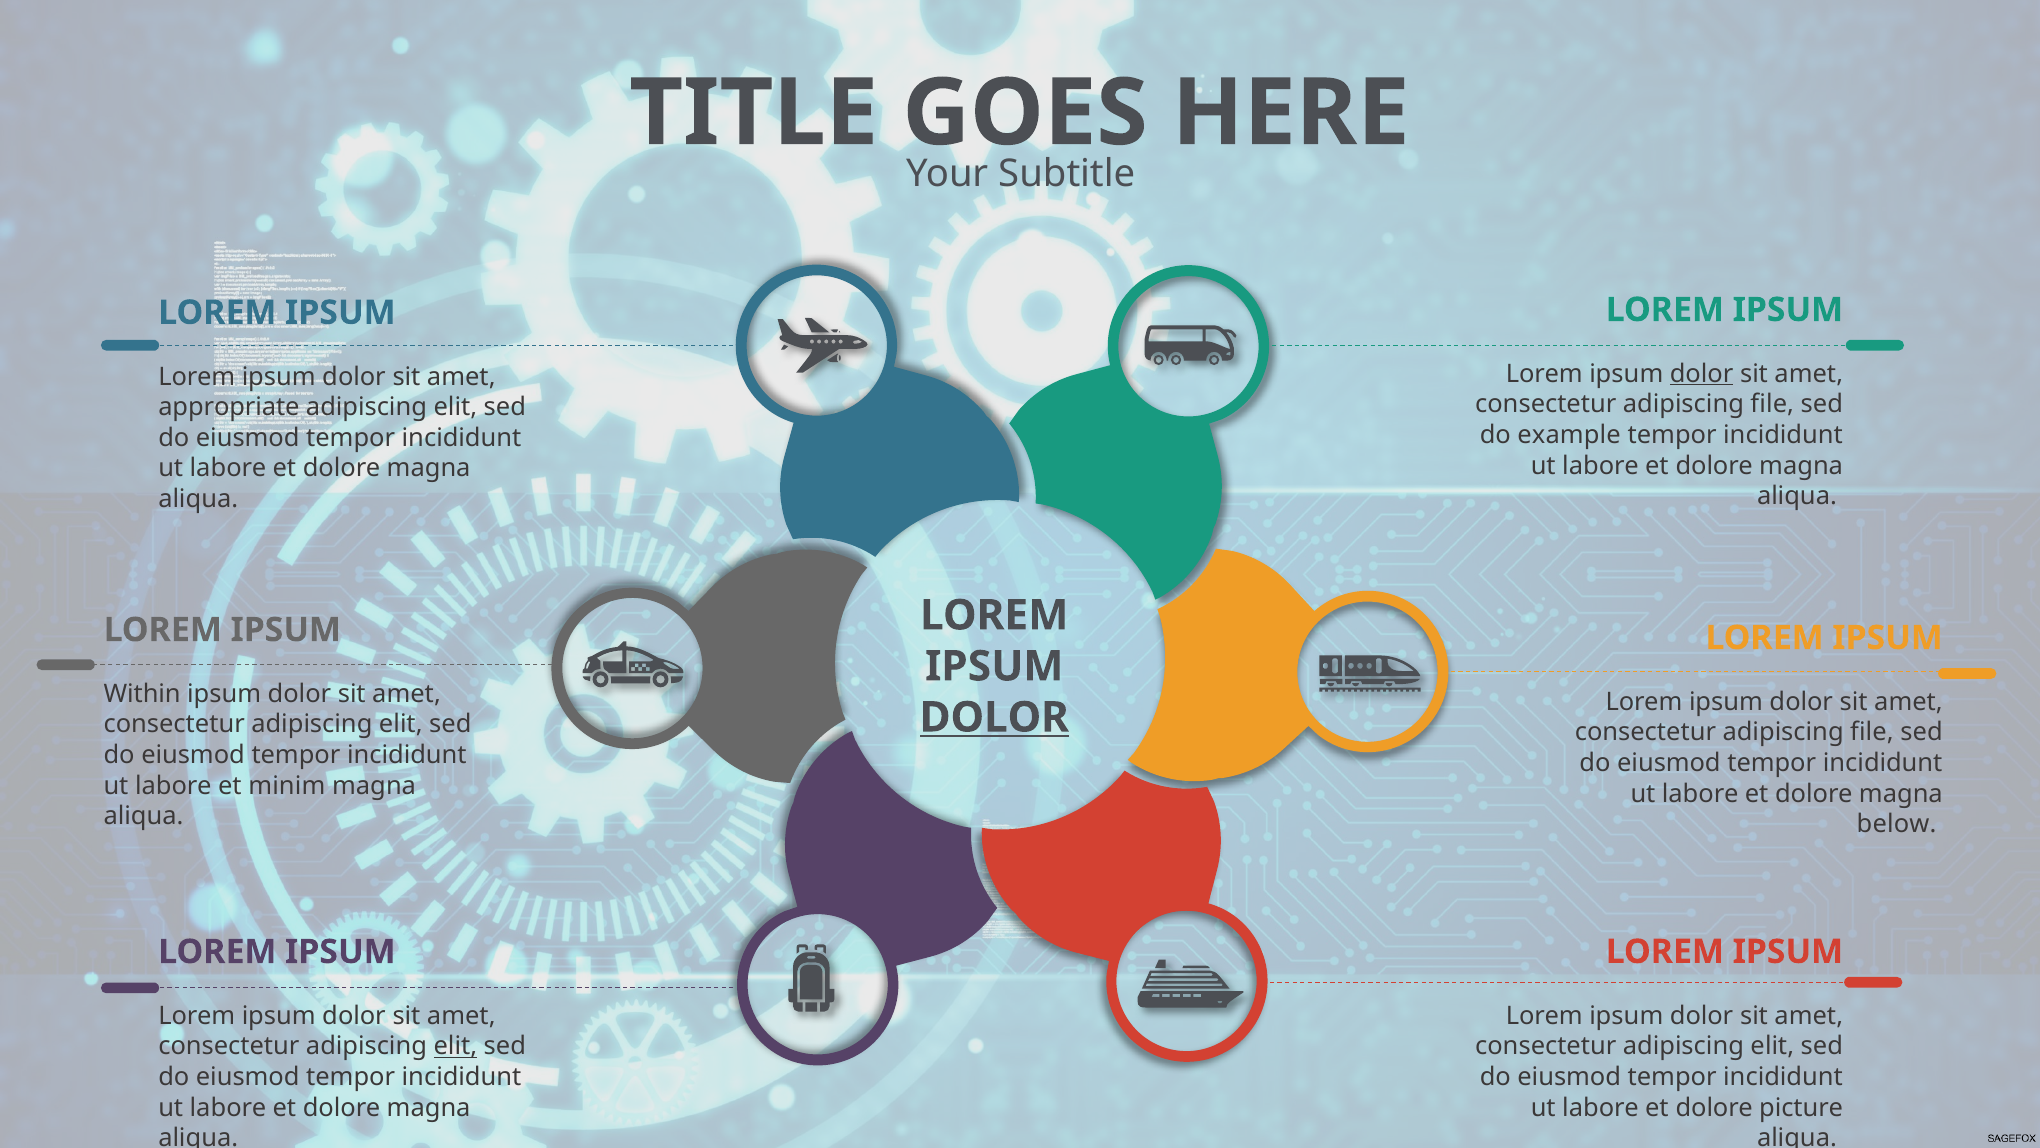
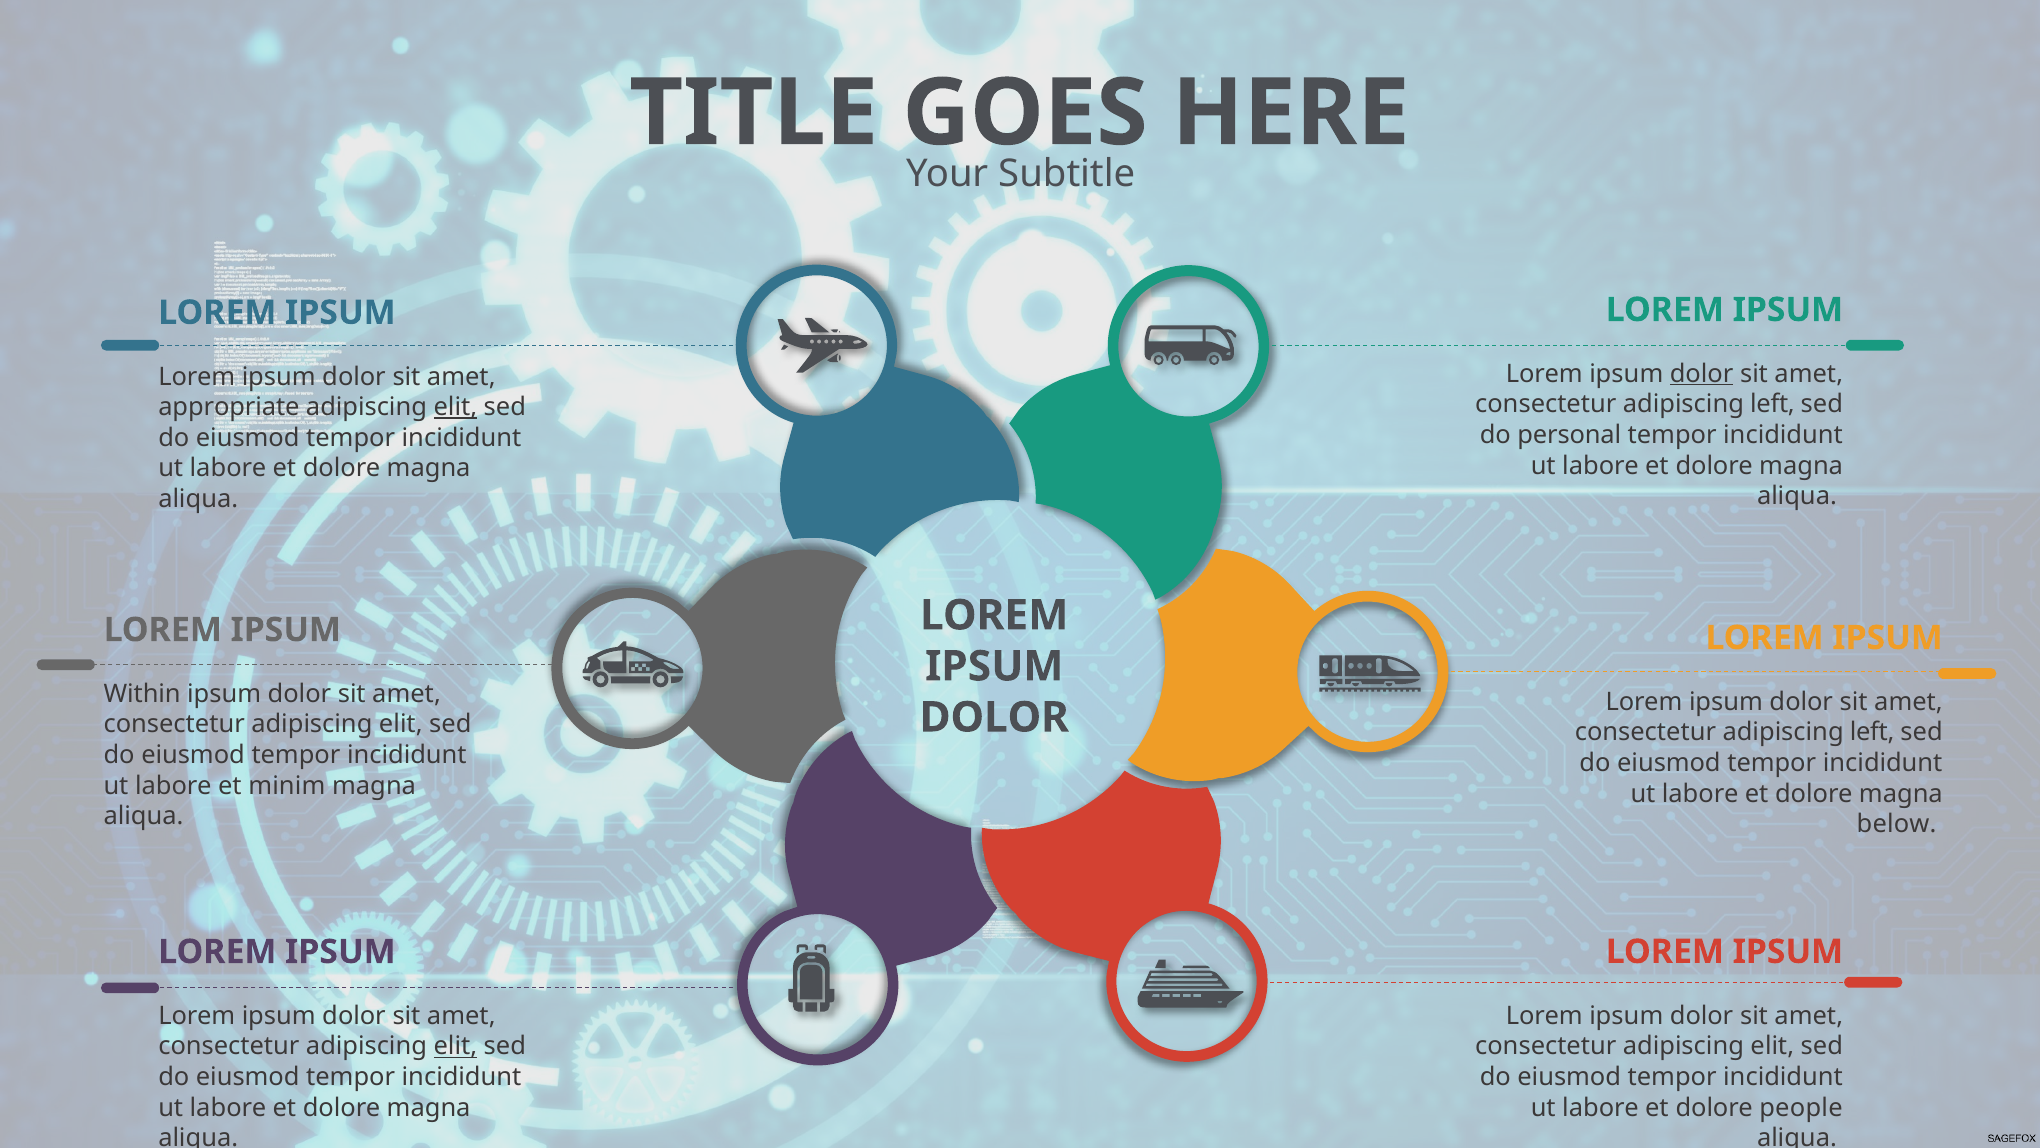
file: file -> left (1772, 404)
elit underline: none -> present (455, 407)
example: example -> personal (1569, 435)
DOLOR underline: present -> none (994, 717)
file: file -> left (1872, 732)
picture: picture -> people (1801, 1107)
